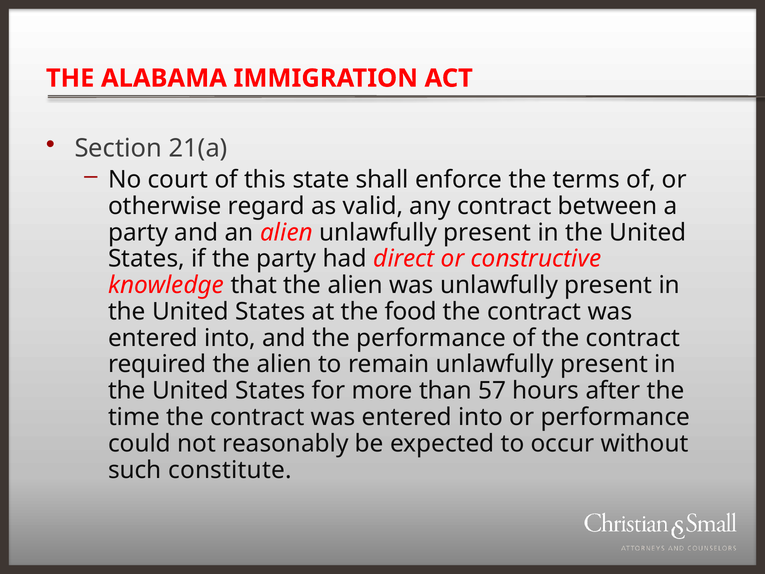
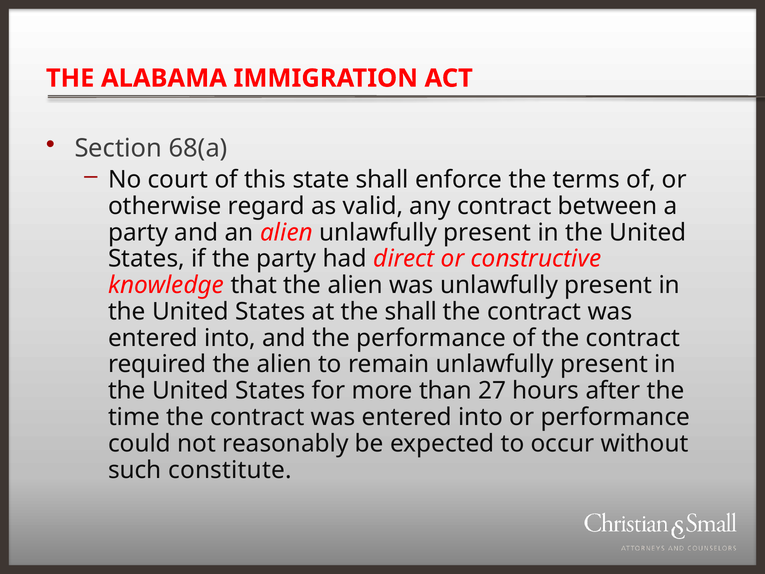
21(a: 21(a -> 68(a (198, 148)
the food: food -> shall (411, 311)
57: 57 -> 27 (492, 391)
